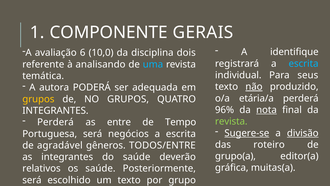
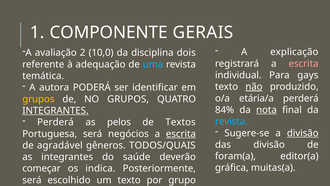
identifique: identifique -> explicação (294, 52)
6: 6 -> 2 (83, 53)
escrita colour: light blue -> pink (304, 63)
analisando: analisando -> adequação (101, 64)
seus: seus -> gays (308, 75)
adequada: adequada -> identificar (155, 87)
96%: 96% -> 84% (225, 110)
INTEGRANTES underline: none -> present (55, 110)
entre: entre -> pelos (119, 122)
Tempo: Tempo -> Textos (181, 122)
revista colour: light green -> light blue (231, 121)
Sugere-se underline: present -> none (247, 133)
escrita underline: none -> present (181, 134)
das roteiro: roteiro -> divisão (269, 144)
TODOS/ENTRE: TODOS/ENTRE -> TODOS/QUAIS (162, 145)
grupo(a: grupo(a -> foram(a (235, 156)
relativos: relativos -> começar (42, 168)
os saúde: saúde -> indica (100, 168)
